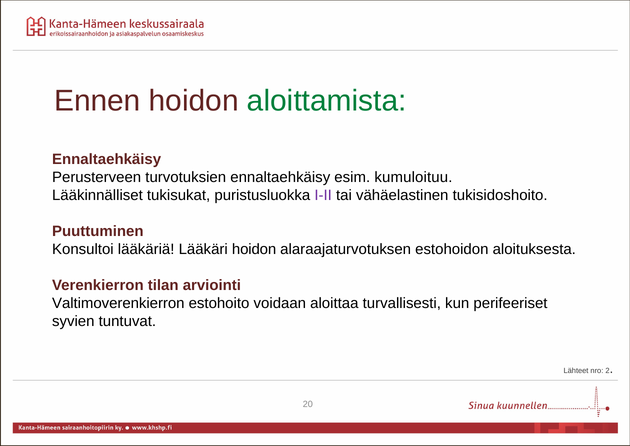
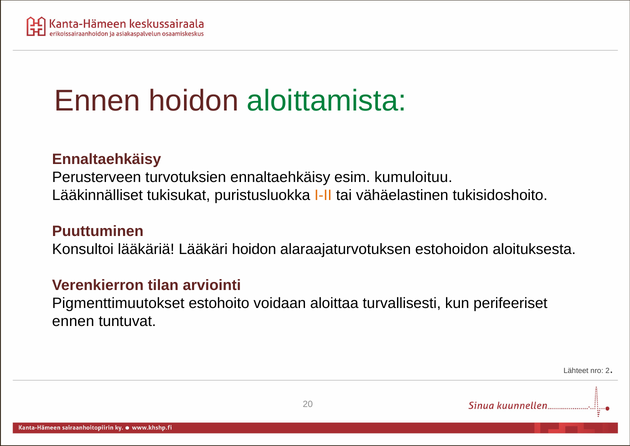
I-II colour: purple -> orange (323, 195)
Valtimoverenkierron: Valtimoverenkierron -> Pigmenttimuutokset (118, 303)
syvien: syvien -> ennen (73, 321)
